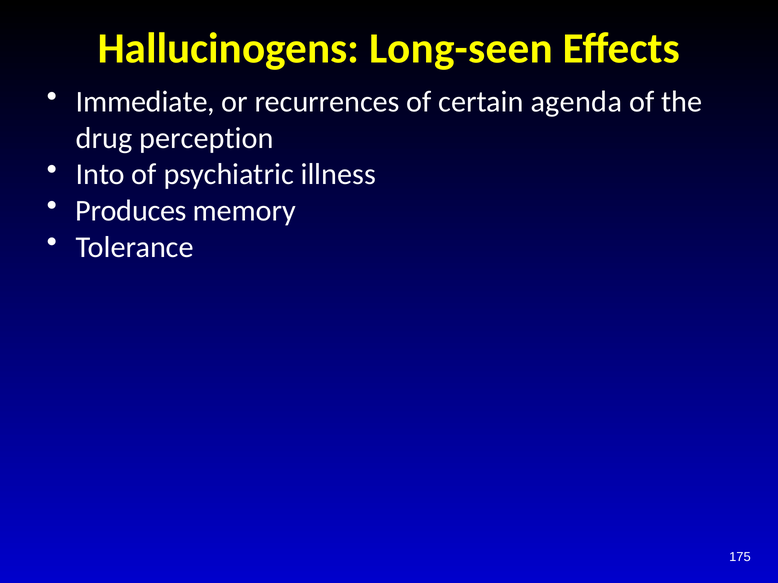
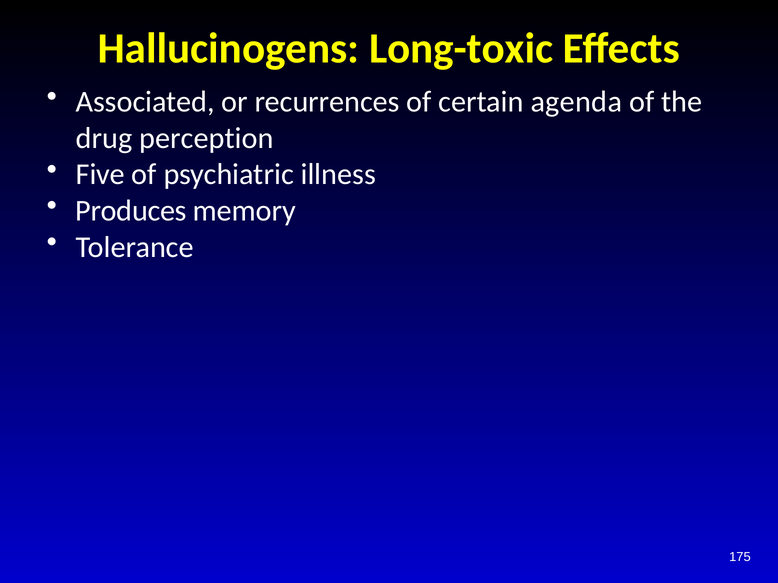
Long-seen: Long-seen -> Long-toxic (461, 48)
Immediate: Immediate -> Associated (145, 102)
Into: Into -> Five (100, 175)
